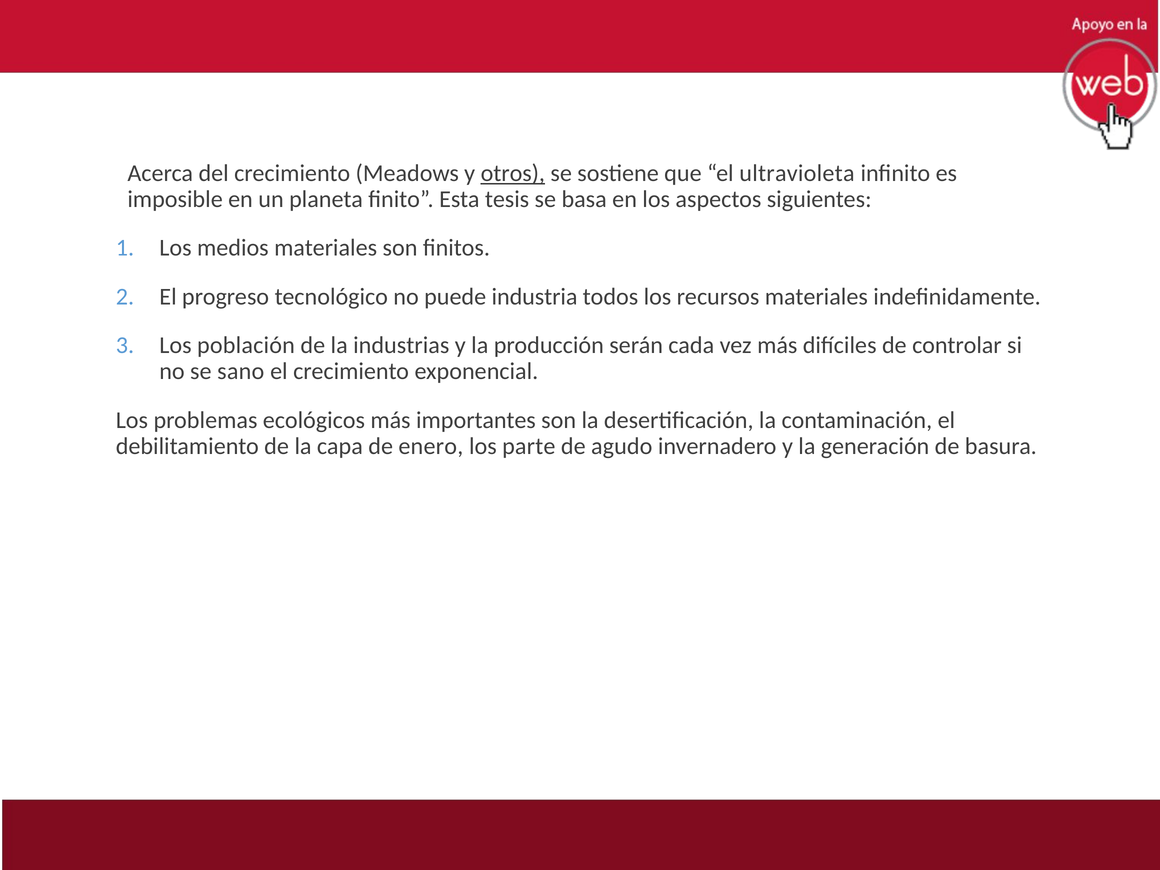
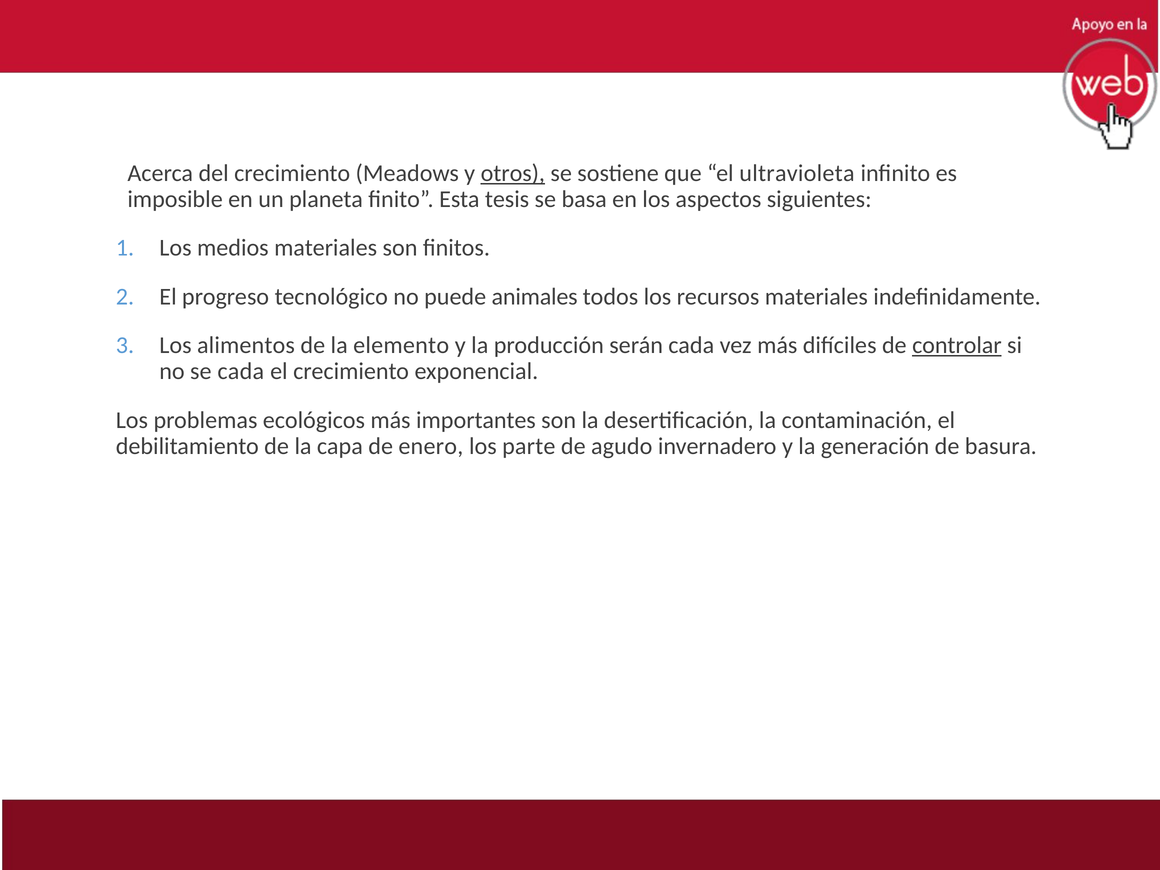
industria: industria -> animales (535, 297)
población: población -> alimentos (246, 345)
industrias: industrias -> elemento (401, 345)
controlar underline: none -> present (957, 345)
se sano: sano -> cada (241, 371)
